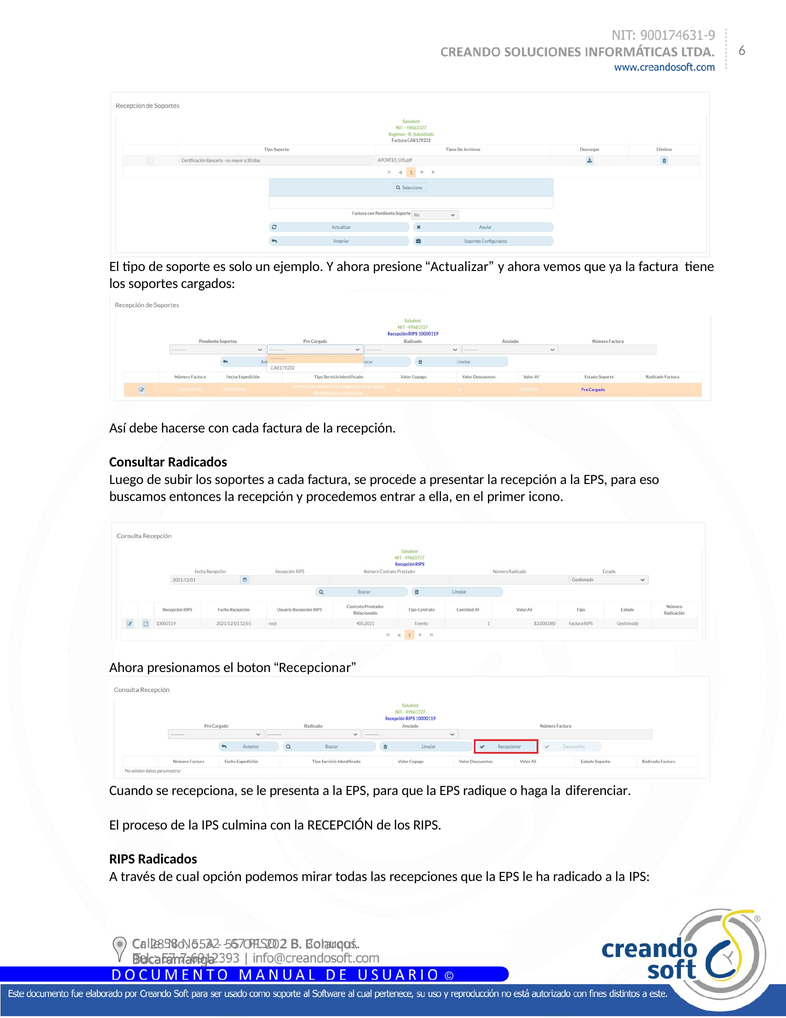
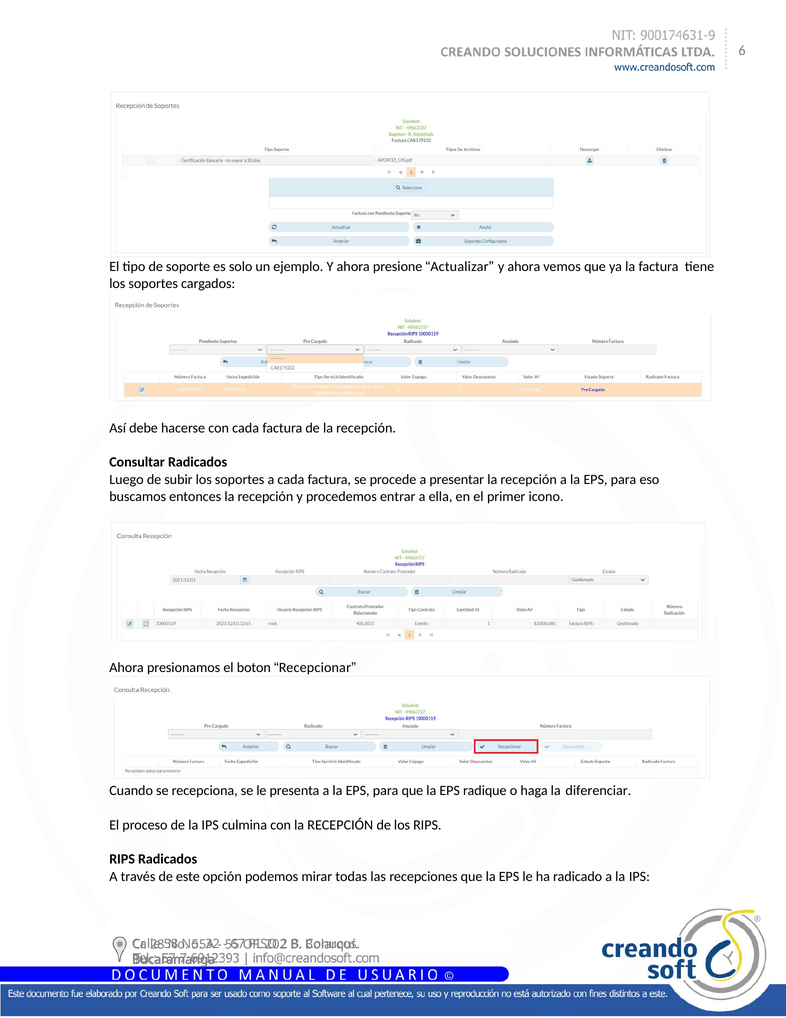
cual: cual -> este (188, 876)
